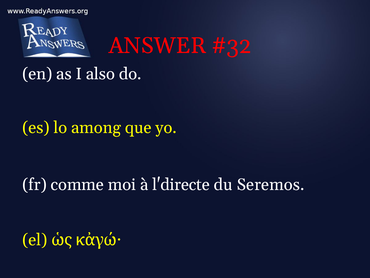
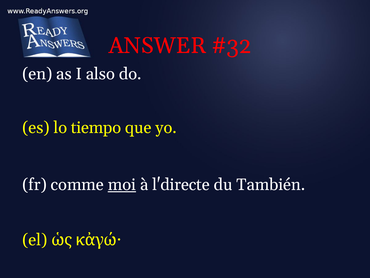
among: among -> tiempo (96, 127)
moi underline: none -> present (122, 184)
Seremos: Seremos -> También (271, 184)
